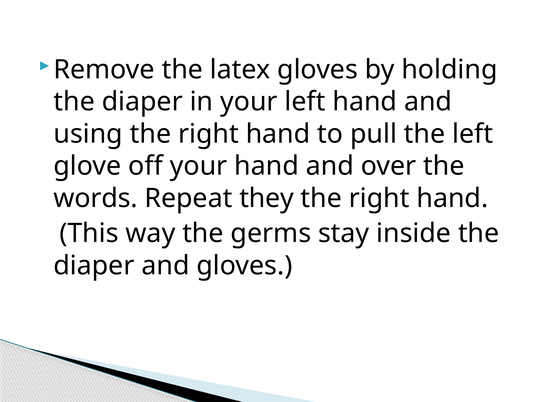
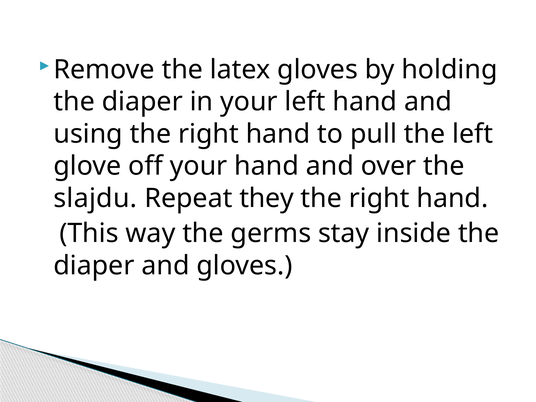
words: words -> slajdu (95, 198)
